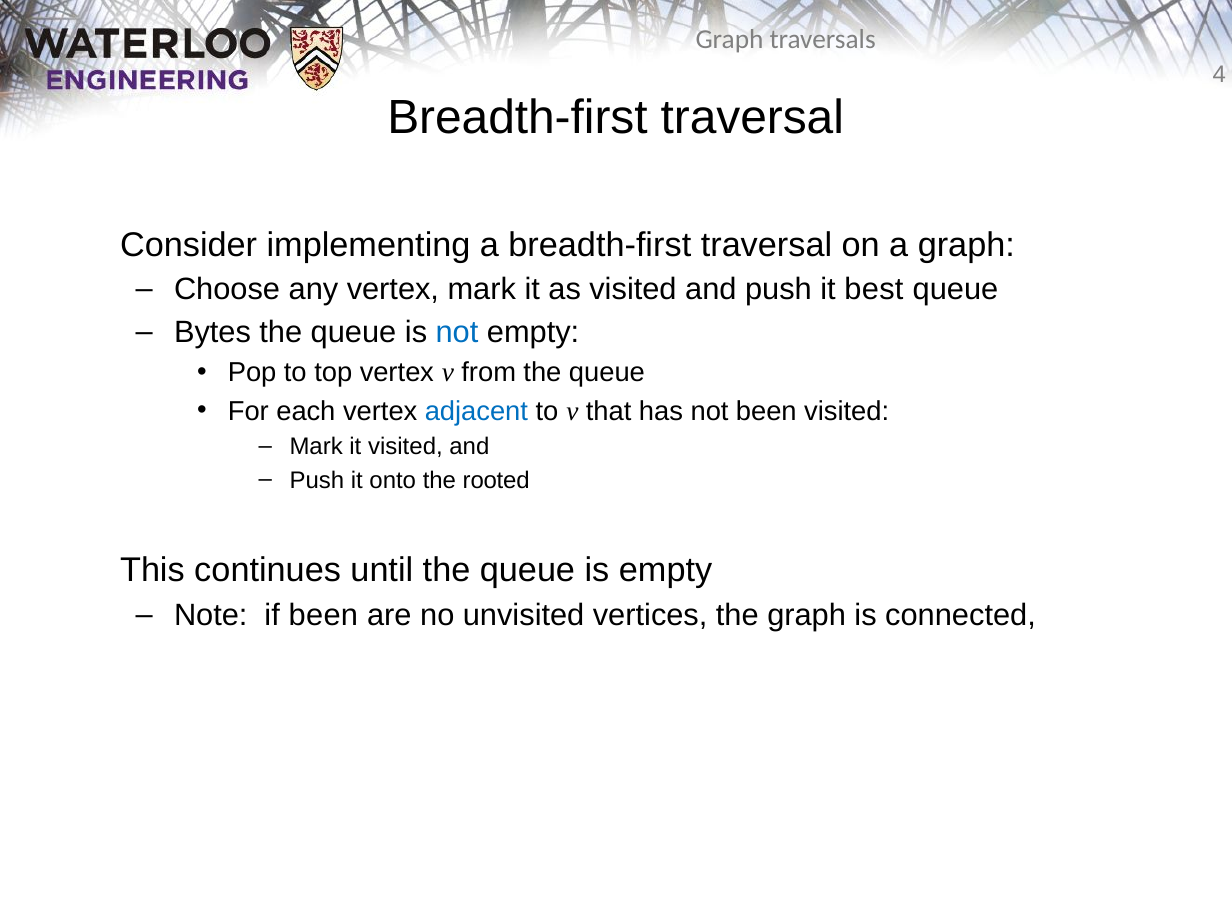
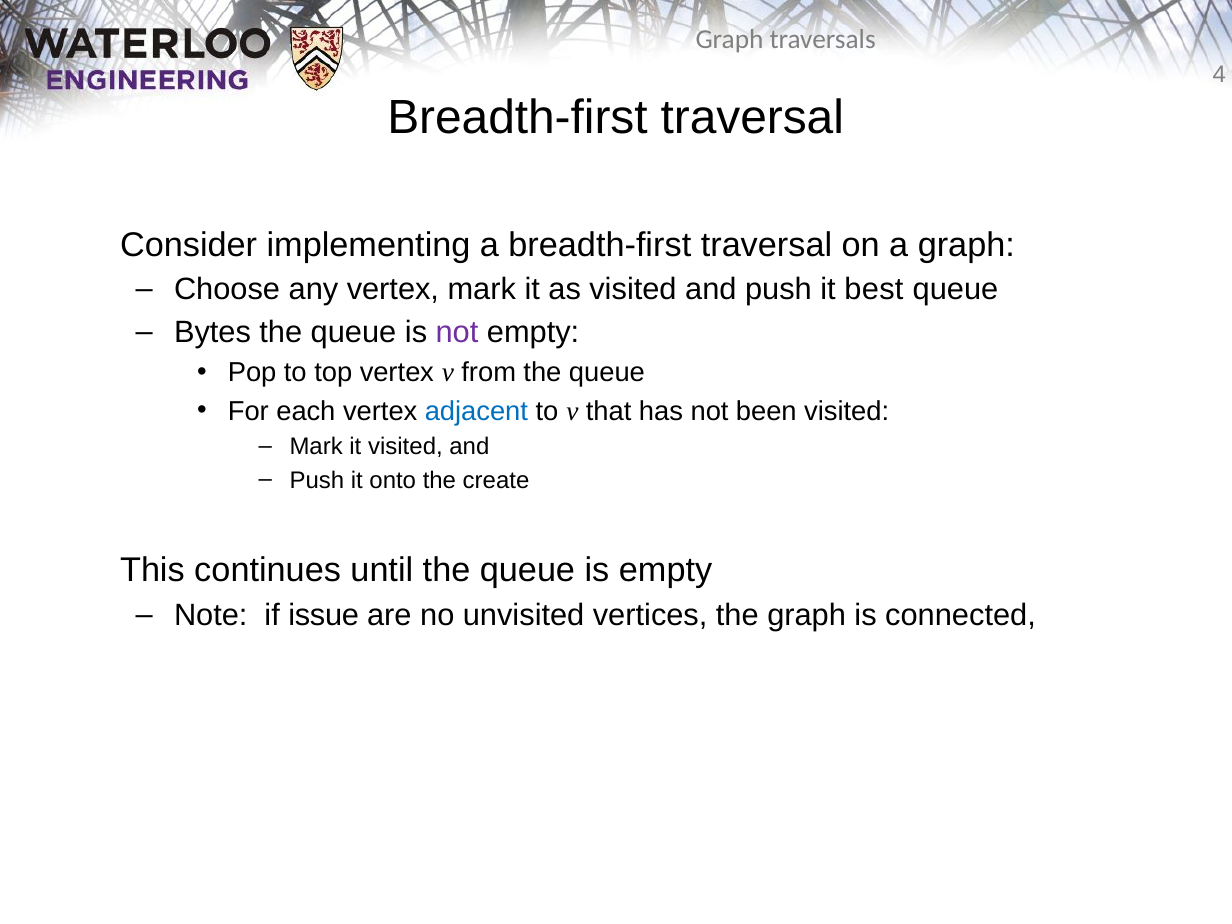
not colour: blue -> purple (457, 333)
rooted: rooted -> create (496, 480)
if been: been -> issue (324, 615)
